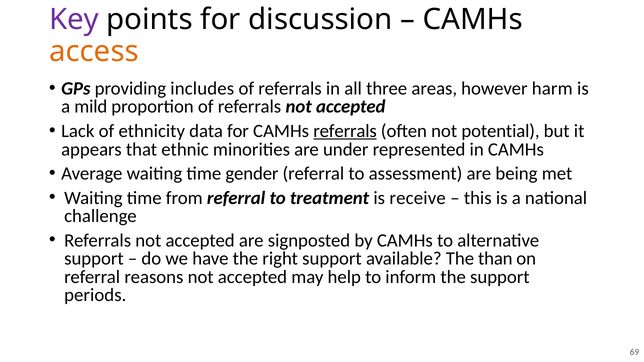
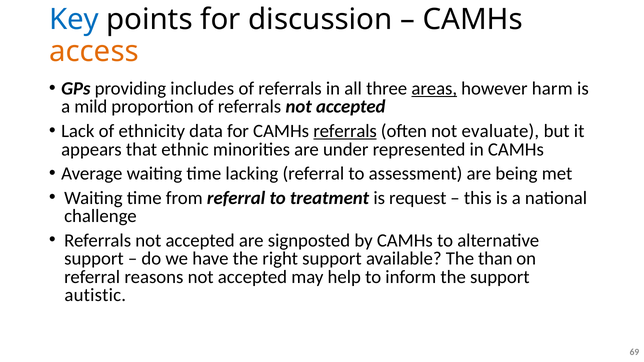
Key colour: purple -> blue (74, 20)
areas underline: none -> present (434, 89)
potential: potential -> evaluate (500, 131)
gender: gender -> lacking (252, 174)
receive: receive -> request (418, 198)
periods: periods -> autistic (95, 295)
